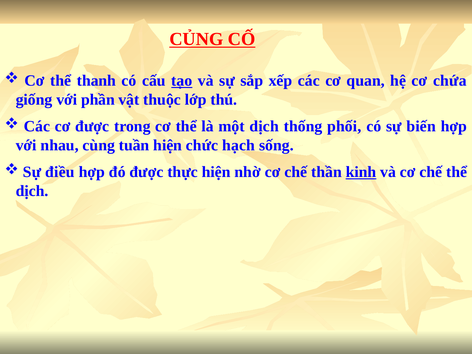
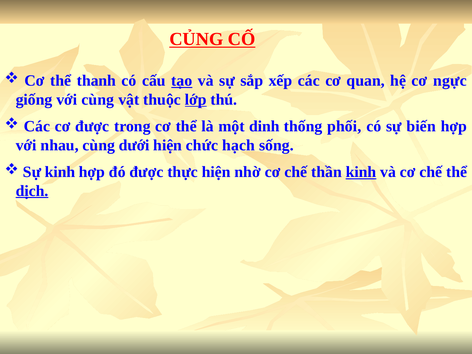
chứa: chứa -> ngực (450, 81)
với phần: phần -> cùng (98, 100)
lớp underline: none -> present (196, 100)
một dịch: dịch -> dinh (264, 126)
tuần: tuần -> dưới (134, 145)
Sự điều: điều -> kinh (60, 172)
dịch underline: none -> present (32, 191)
